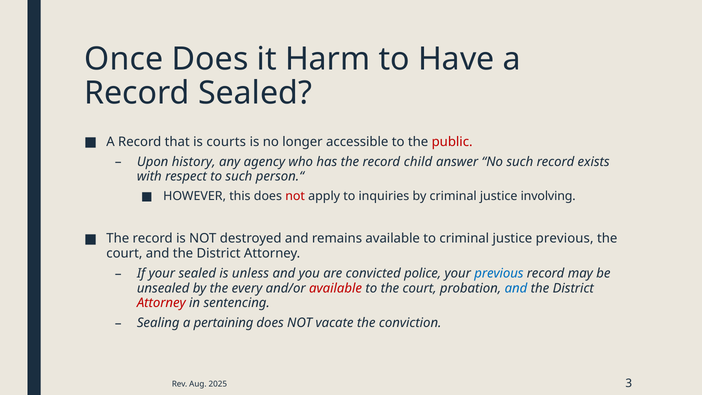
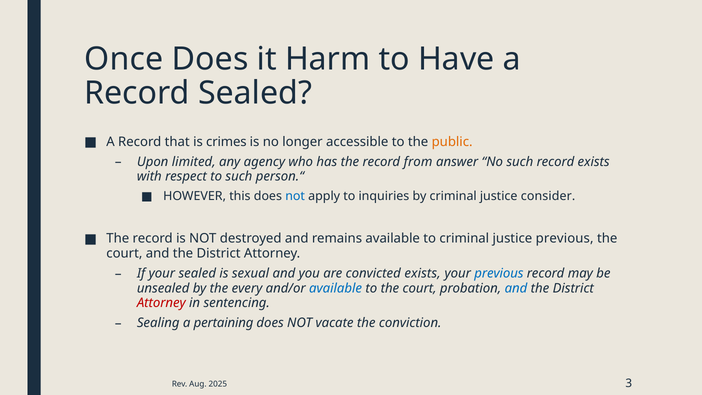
courts: courts -> crimes (226, 142)
public colour: red -> orange (452, 142)
history: history -> limited (194, 162)
child: child -> from (418, 162)
not colour: red -> blue (295, 196)
involving: involving -> consider (548, 196)
unless: unless -> sexual (251, 273)
convicted police: police -> exists (423, 273)
available colour: red -> blue (336, 288)
